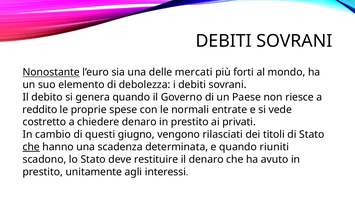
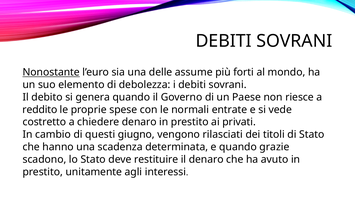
mercati: mercati -> assume (194, 72)
che underline: present -> none (31, 147)
riuniti: riuniti -> grazie (274, 147)
